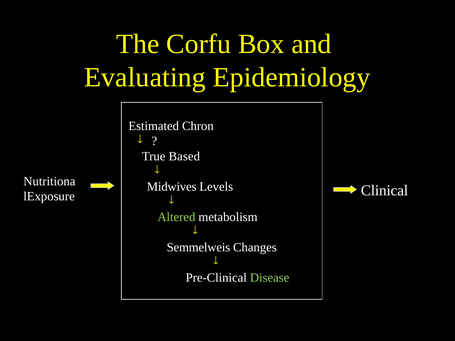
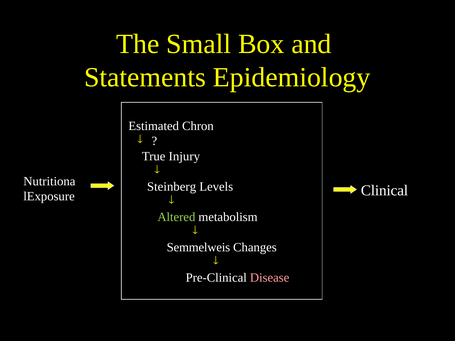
Corfu: Corfu -> Small (199, 44)
Evaluating: Evaluating -> Statements (145, 77)
Based: Based -> Injury (184, 156)
Midwives: Midwives -> Steinberg (172, 187)
Disease colour: light green -> pink (270, 278)
